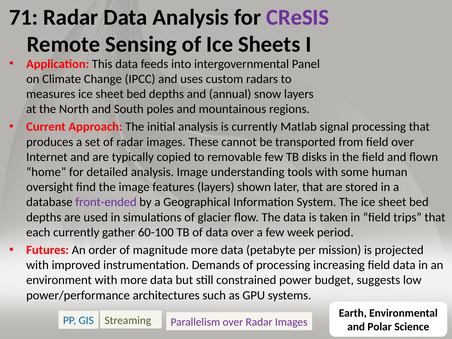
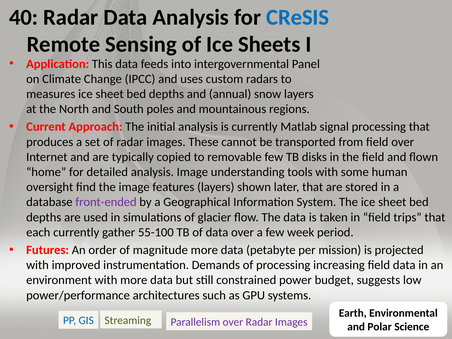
71: 71 -> 40 (24, 17)
CReSIS colour: purple -> blue (298, 17)
60-100: 60-100 -> 55-100 (156, 232)
